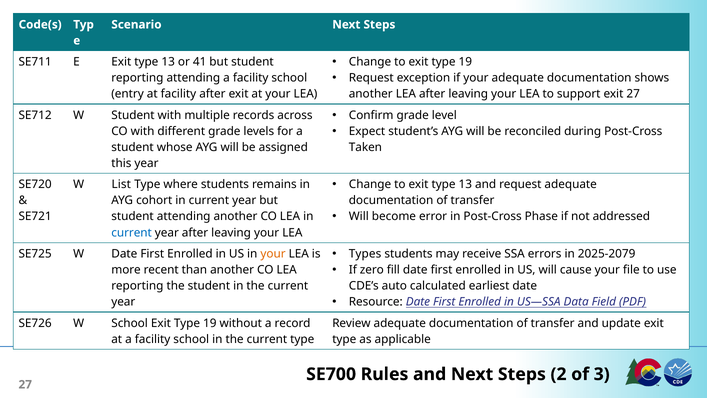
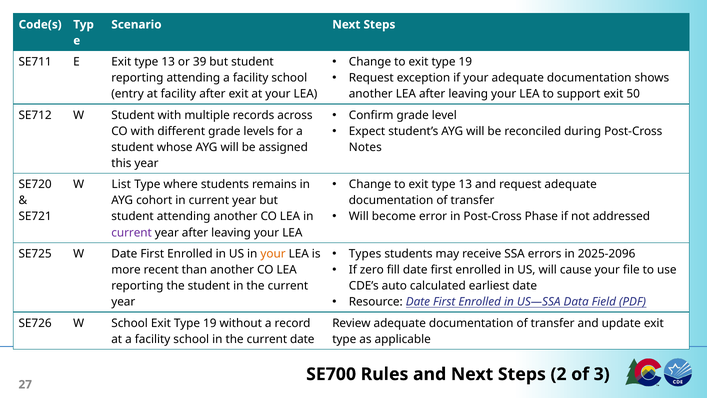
41: 41 -> 39 (200, 62)
exit 27: 27 -> 50 (633, 94)
Taken: Taken -> Notes (365, 147)
current colour: blue -> purple (132, 232)
2025-2079: 2025-2079 -> 2025-2096 (607, 254)
current type: type -> date (302, 339)
